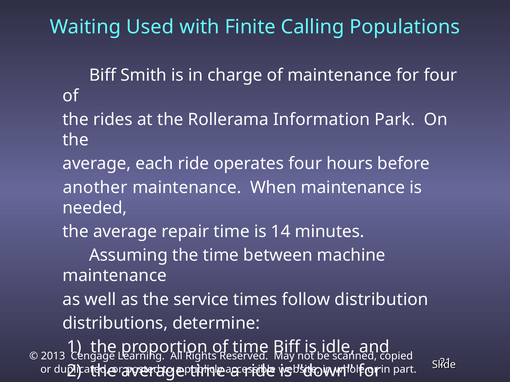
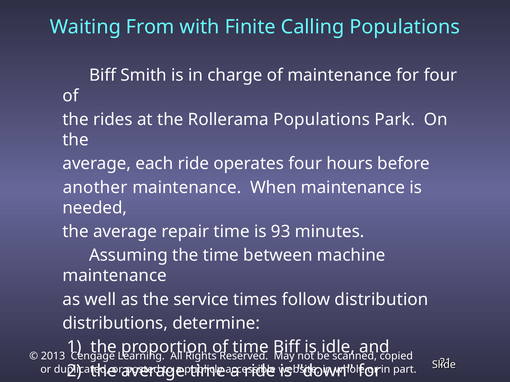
Used: Used -> From (150, 27)
Rollerama Information: Information -> Populations (322, 120)
14: 14 -> 93 (281, 232)
